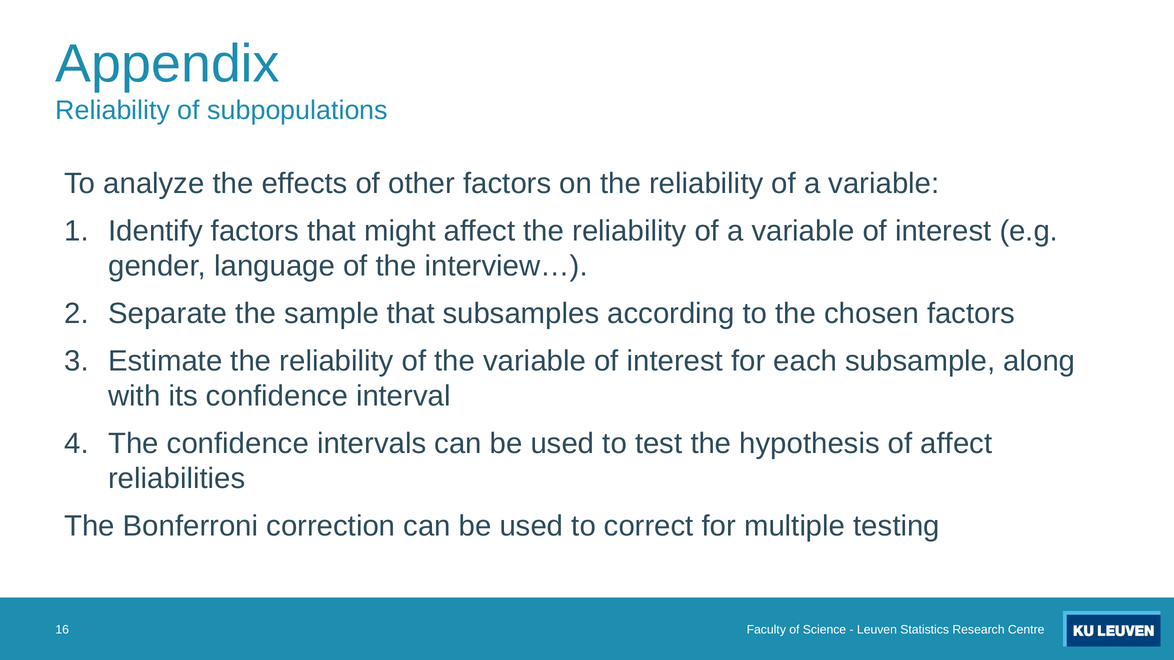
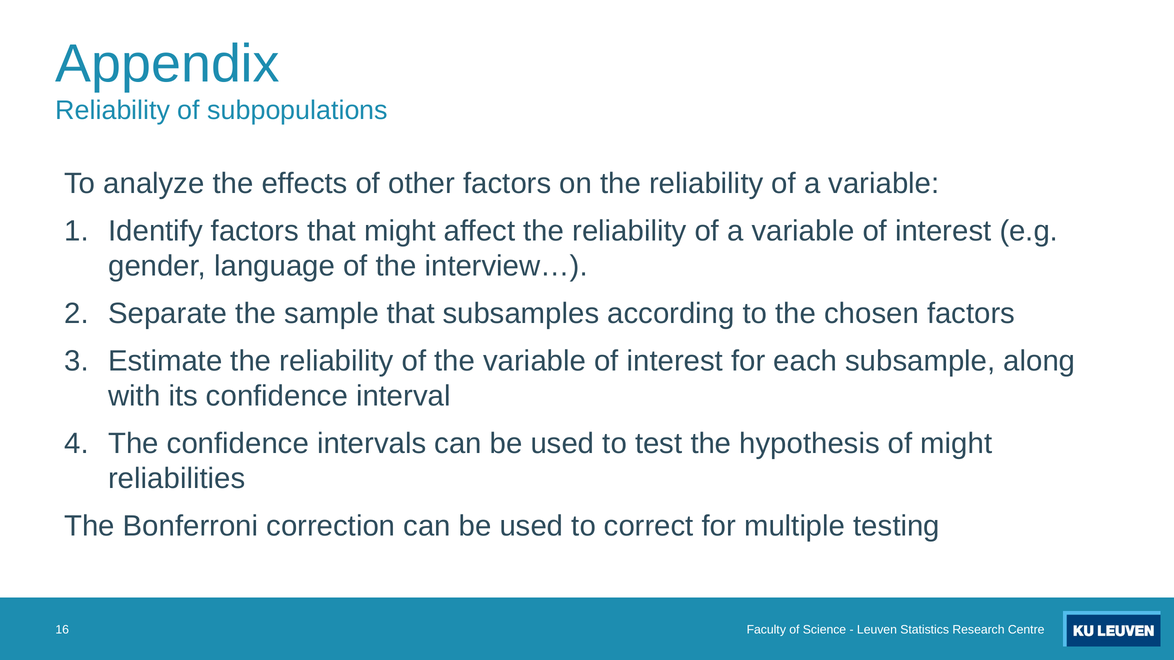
of affect: affect -> might (956, 444)
